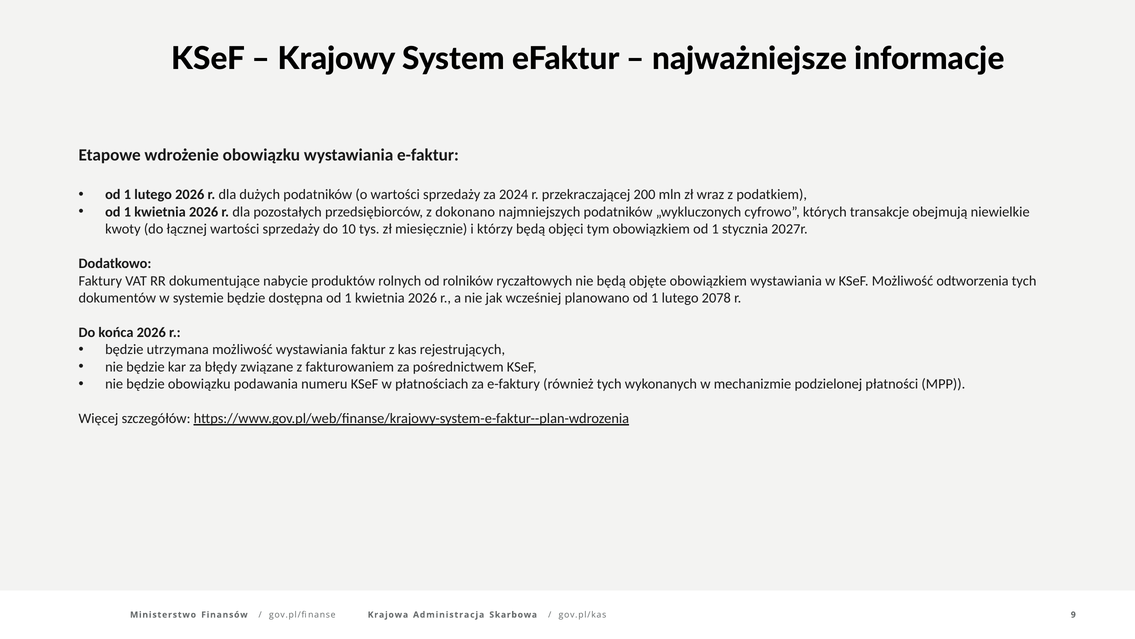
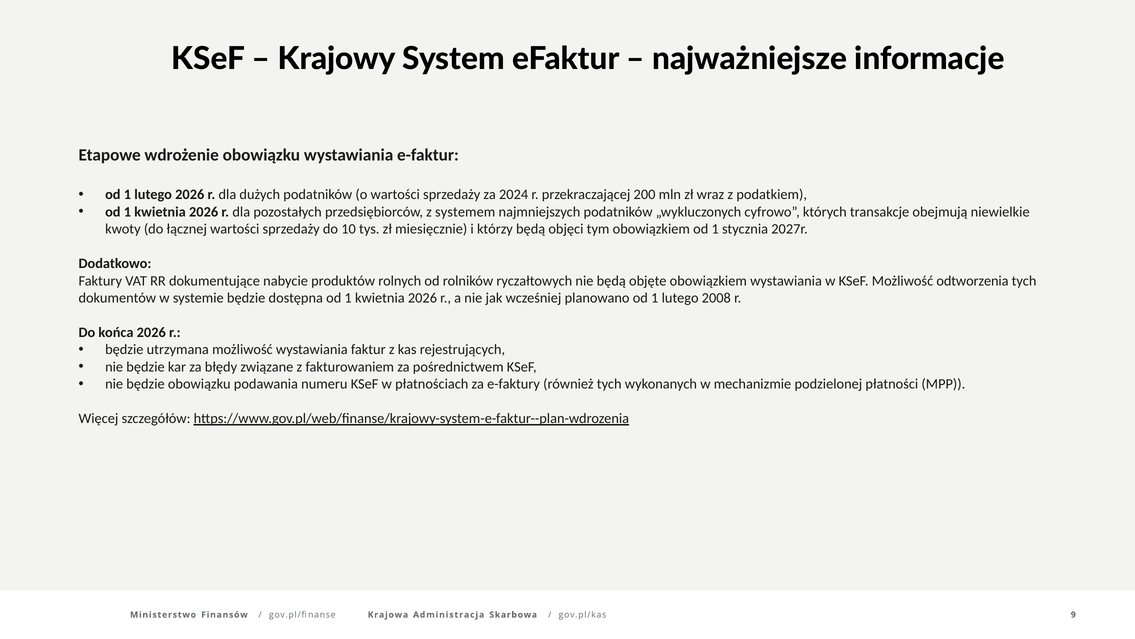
dokonano: dokonano -> systemem (465, 212)
2078: 2078 -> 2008 (716, 298)
